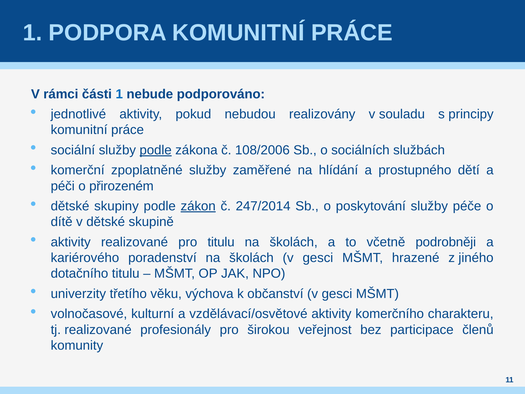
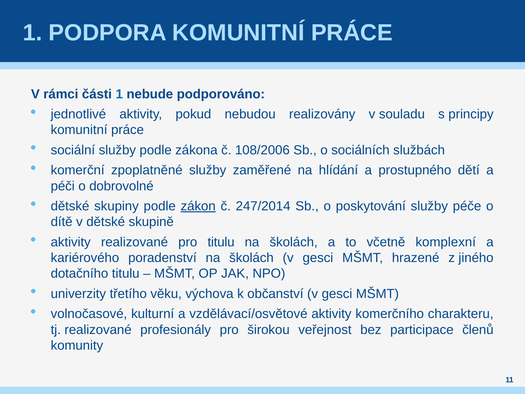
podle underline: present -> none (156, 150)
přirozeném: přirozeném -> dobrovolné (121, 186)
podrobněji: podrobněji -> komplexní (446, 242)
